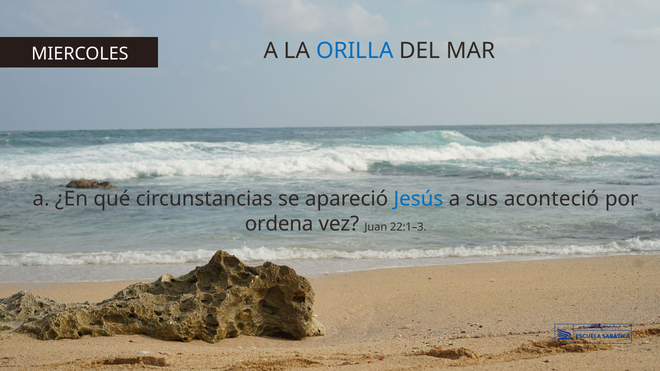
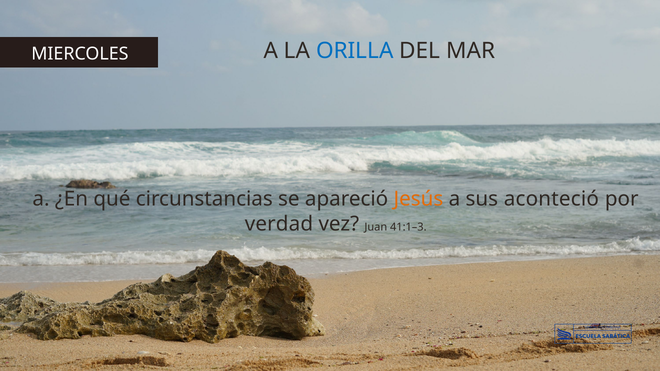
Jesús colour: blue -> orange (418, 199)
ordena: ordena -> verdad (279, 224)
22:1–3: 22:1–3 -> 41:1–3 (408, 227)
